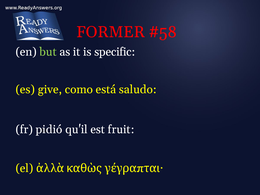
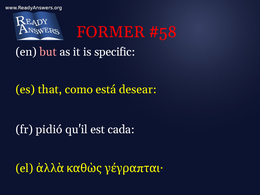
but colour: light green -> pink (48, 52)
give: give -> that (50, 89)
saludo: saludo -> desear (138, 89)
fruit: fruit -> cada (121, 130)
